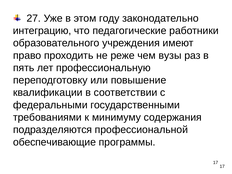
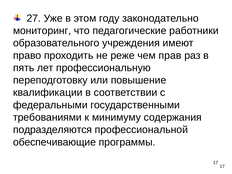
интеграцию: интеграцию -> мониторинг (42, 31)
вузы: вузы -> прав (170, 55)
